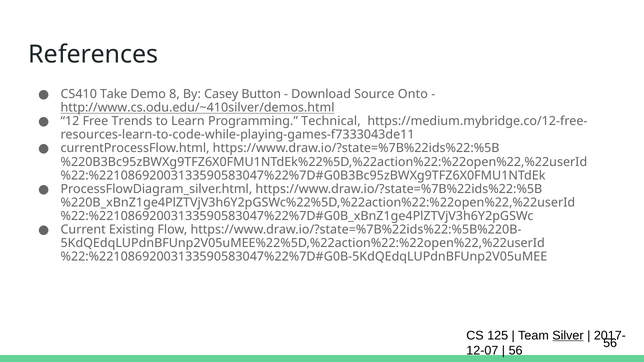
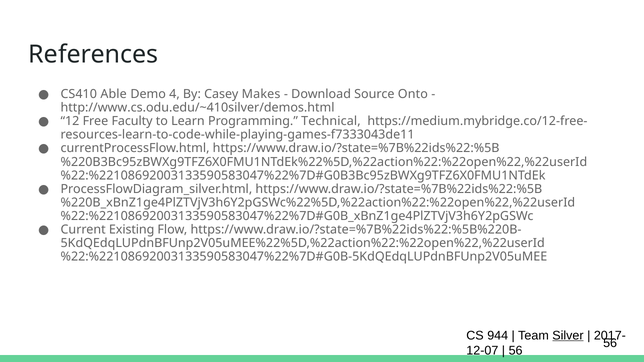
Take: Take -> Able (114, 94)
8: 8 -> 4 (174, 94)
Button: Button -> Makes (261, 94)
http://www.cs.odu.edu/~410silver/demos.html underline: present -> none (198, 108)
Trends: Trends -> Faculty (132, 121)
125: 125 -> 944 (498, 336)
